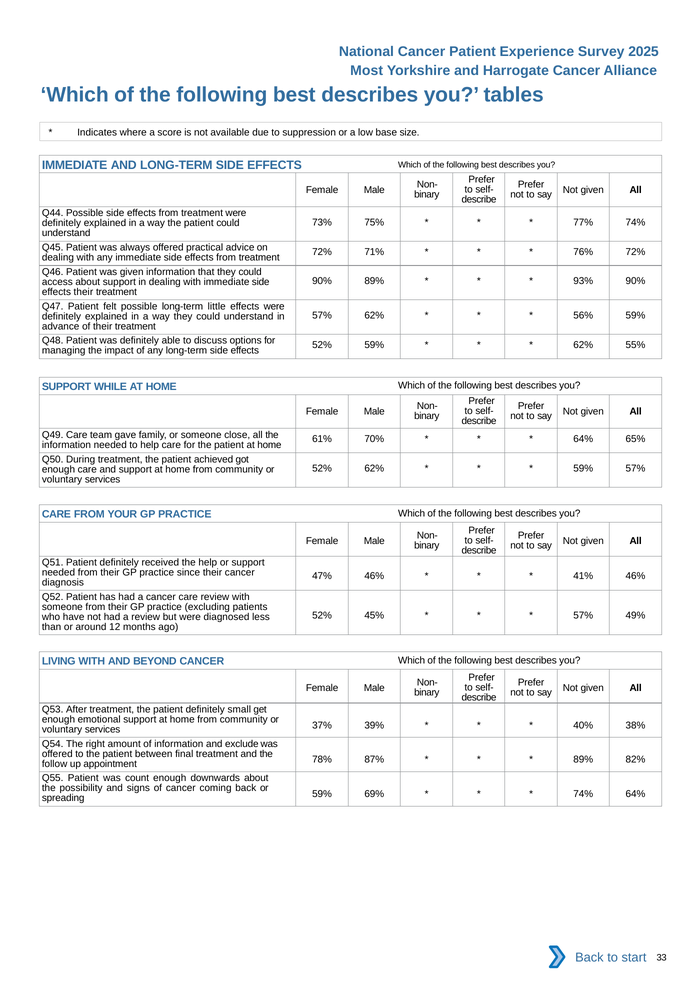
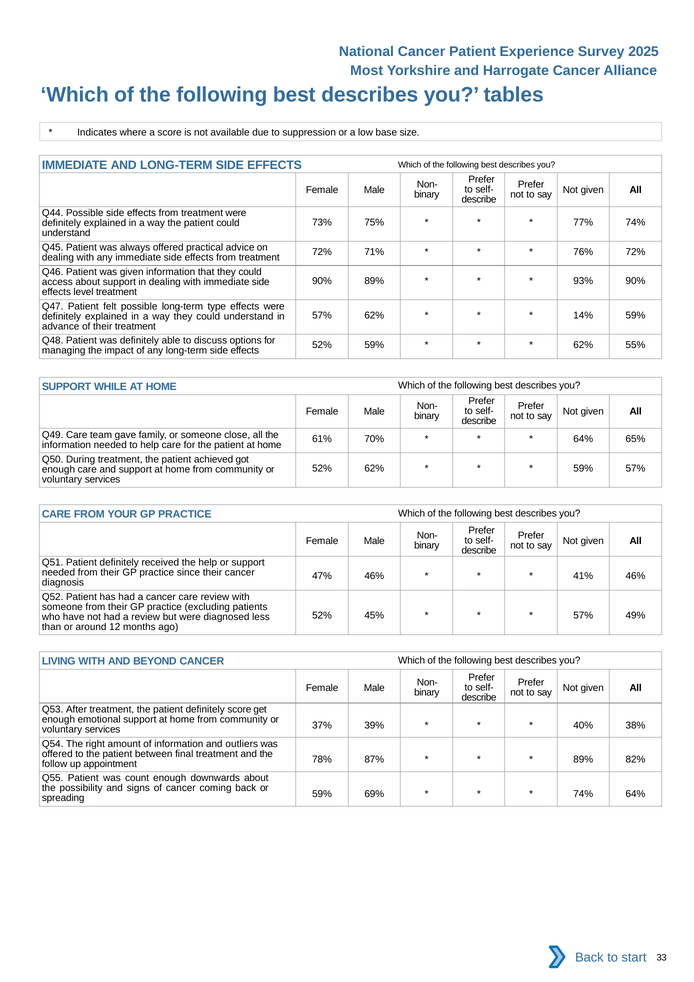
effects their: their -> level (83, 292)
little: little -> type (217, 306)
56%: 56% -> 14% (583, 316)
definitely small: small -> score (239, 710)
exclude: exclude -> outliers (242, 744)
